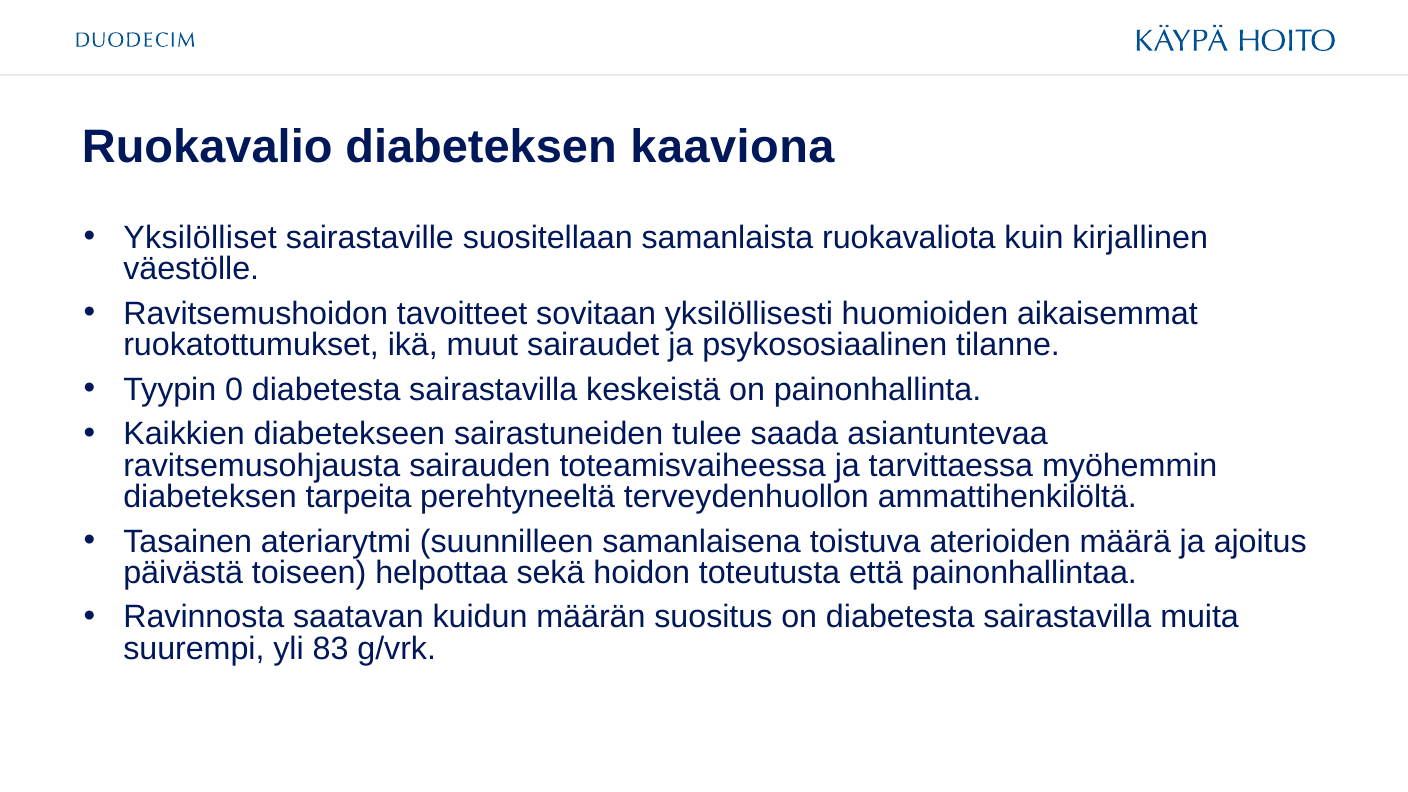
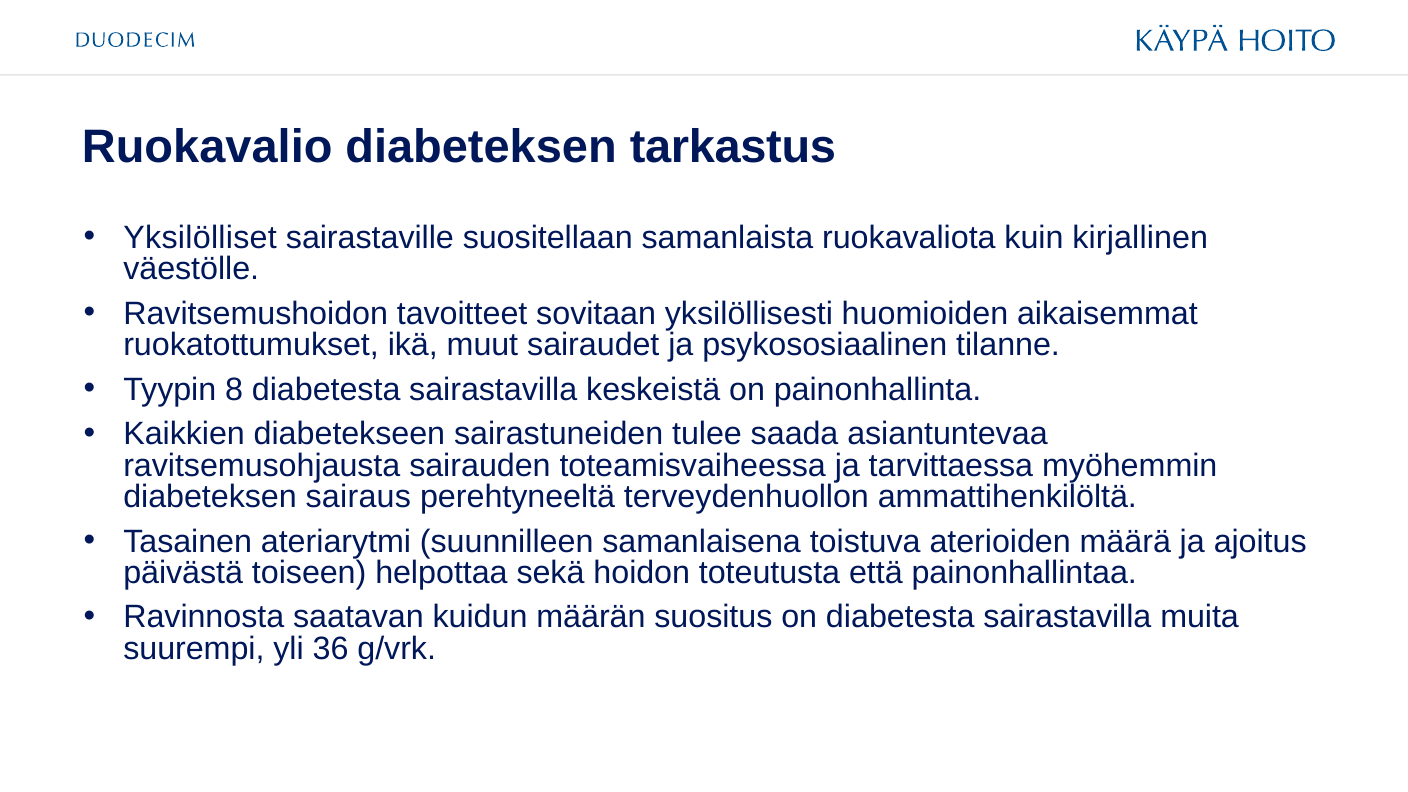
kaaviona: kaaviona -> tarkastus (733, 147)
0: 0 -> 8 (234, 390)
tarpeita: tarpeita -> sairaus (358, 497)
83: 83 -> 36 (331, 649)
